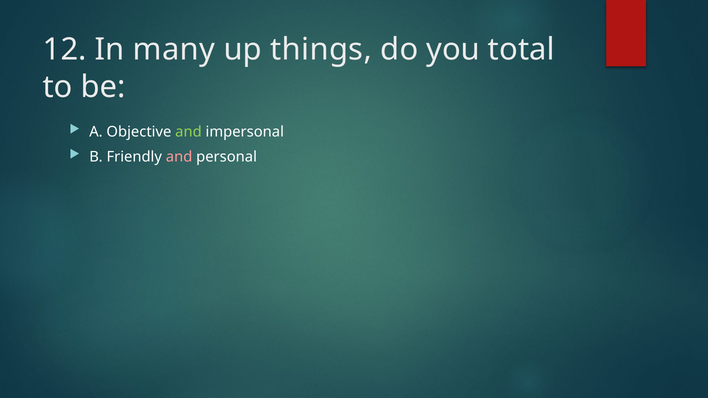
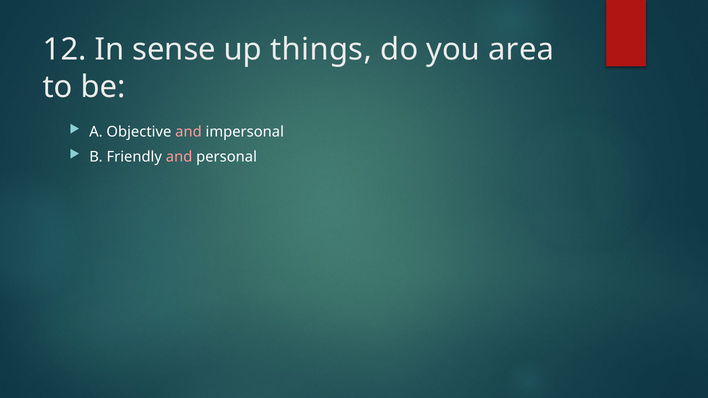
many: many -> sense (174, 50)
total: total -> area (521, 50)
and colour: light green -> pink (188, 132)
